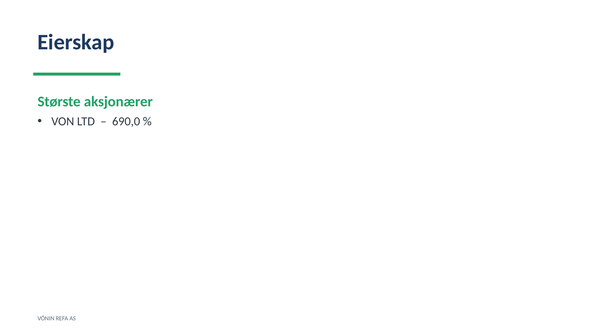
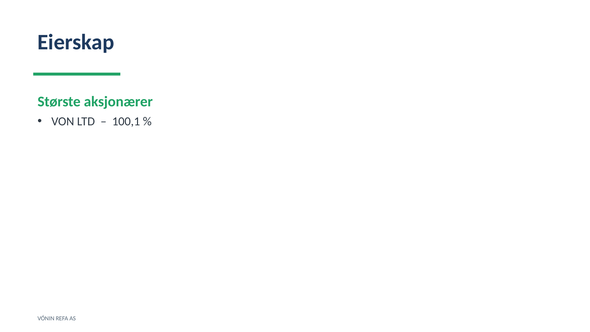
690,0: 690,0 -> 100,1 (126, 121)
